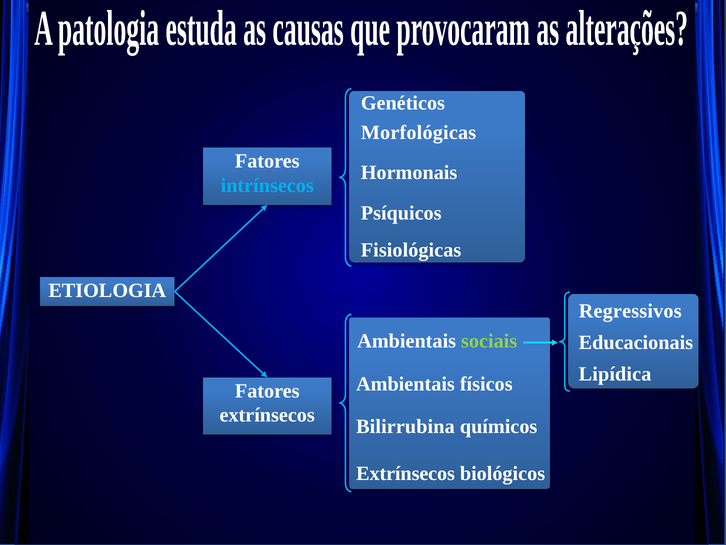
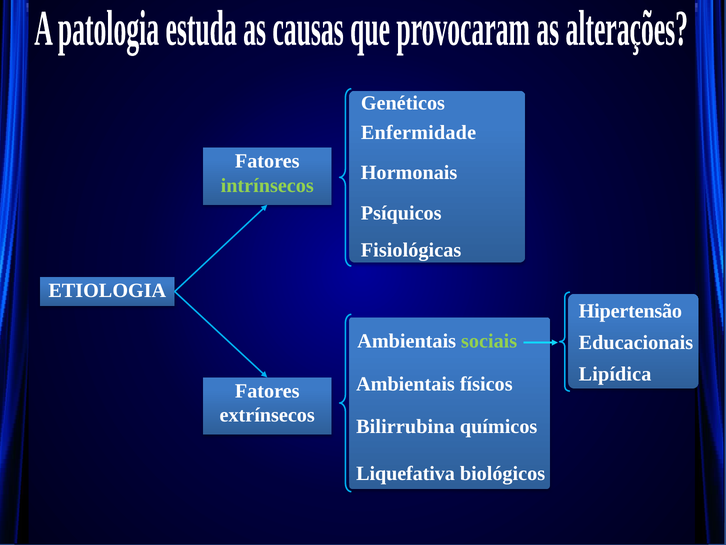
Morfológicas: Morfológicas -> Enfermidade (419, 133)
intrínsecos colour: light blue -> light green (267, 185)
Regressivos: Regressivos -> Hipertensão (630, 311)
Extrínsecos: Extrínsecos -> Liquefativa (406, 473)
